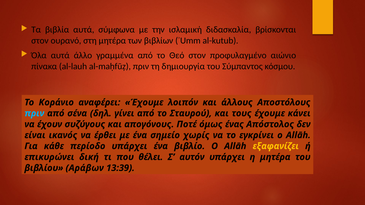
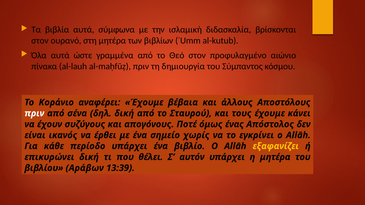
άλλο: άλλο -> ώστε (83, 55)
λοιπόν: λοιπόν -> βέβαια (183, 103)
πριν colour: light blue -> white (34, 113)
δηλ γίνει: γίνει -> δική (124, 113)
